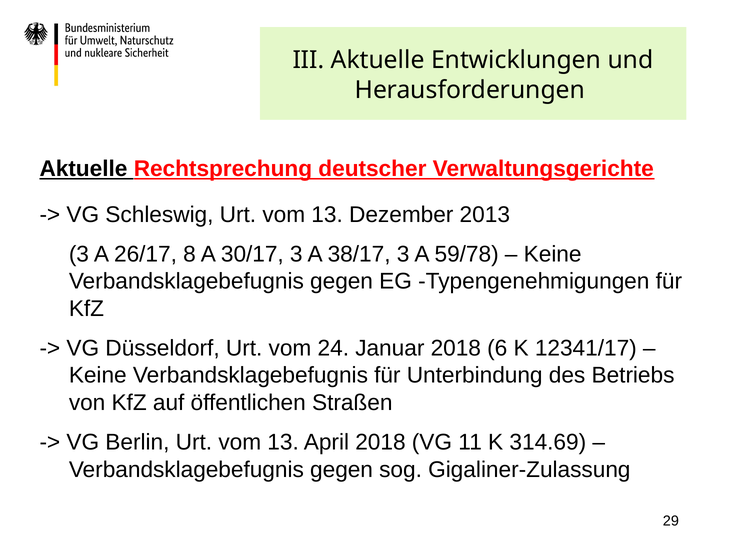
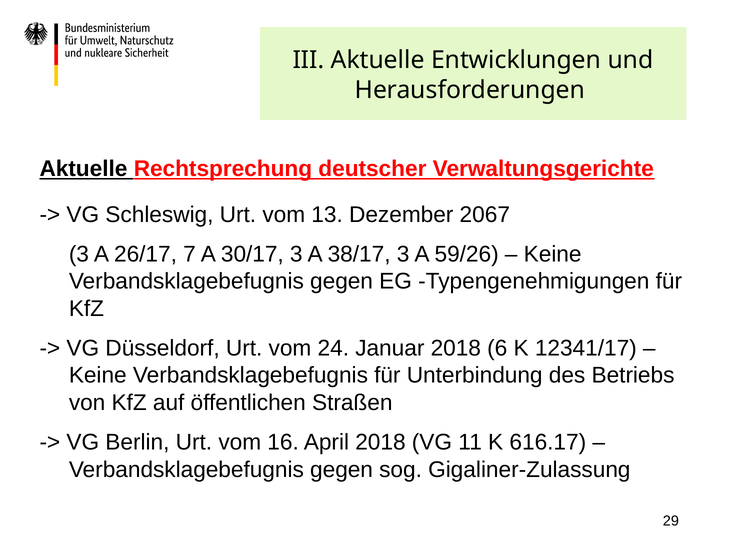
2013: 2013 -> 2067 (485, 214)
8: 8 -> 7 (189, 254)
59/78: 59/78 -> 59/26 (467, 254)
Berlin Urt vom 13: 13 -> 16 (283, 442)
314.69: 314.69 -> 616.17 (548, 442)
